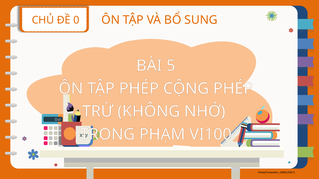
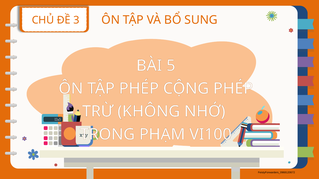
0: 0 -> 3 (76, 20)
